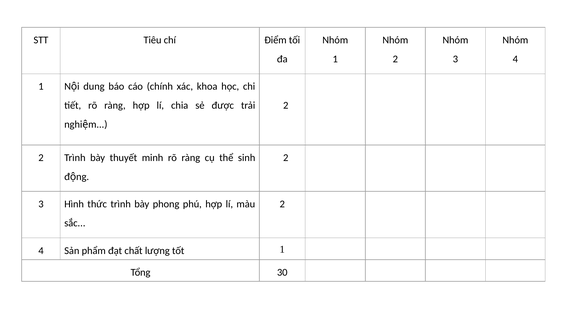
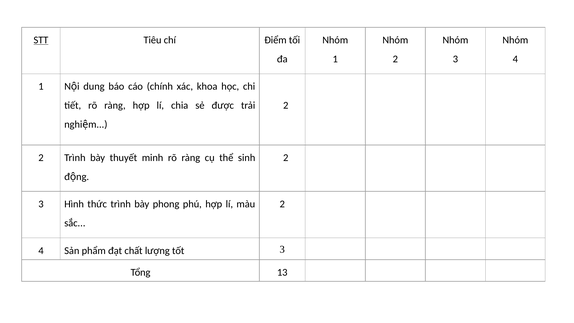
STT underline: none -> present (41, 40)
1: 1 -> 3 (282, 249)
30: 30 -> 13 (282, 272)
